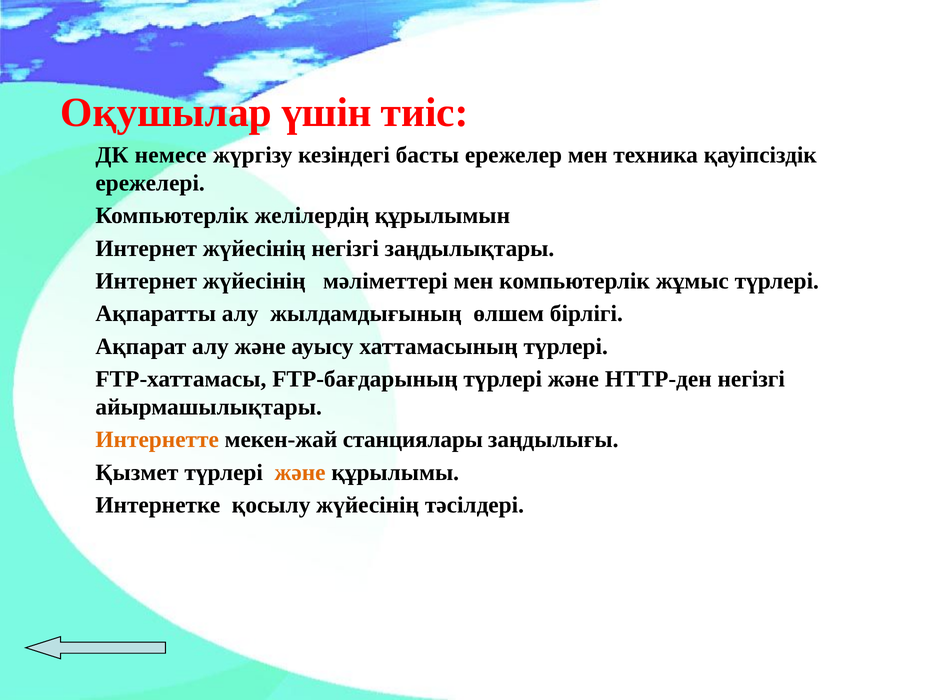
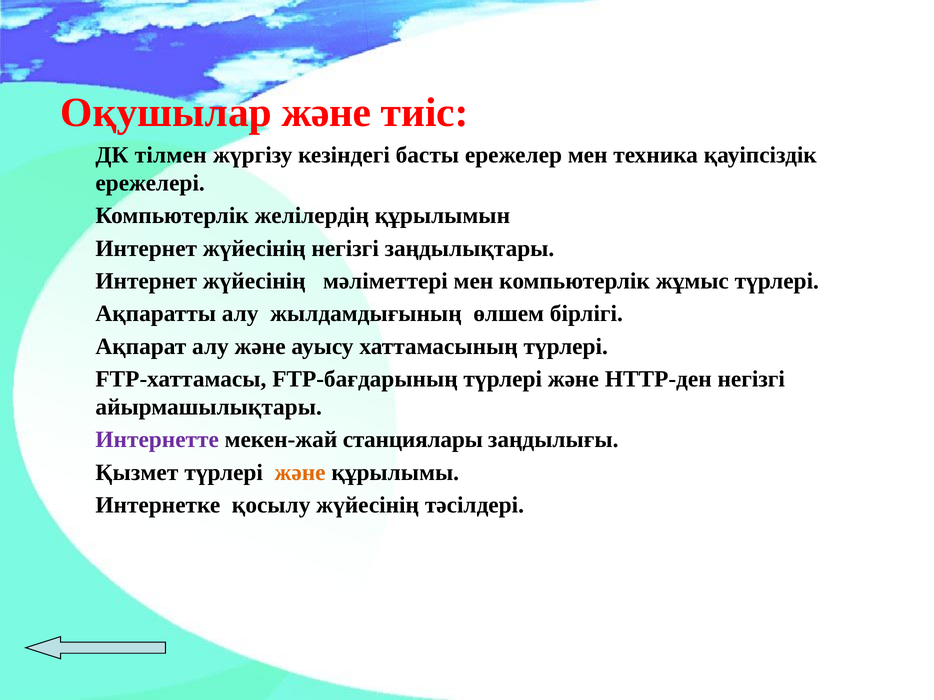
Оқушылар үшін: үшін -> және (327, 113)
немесе: немесе -> тілмен (171, 155)
Интернетте colour: orange -> purple (157, 440)
